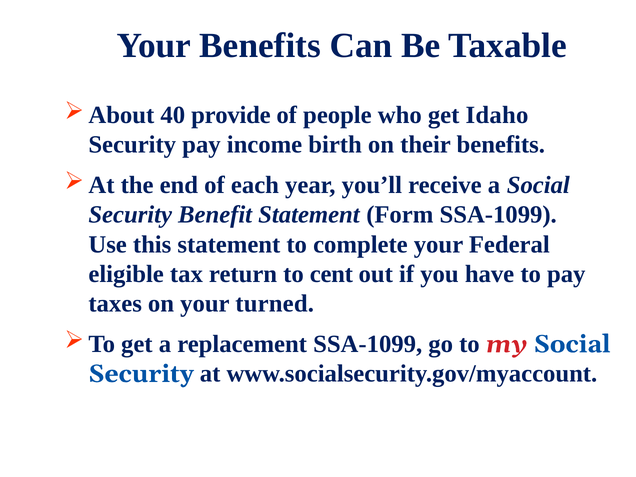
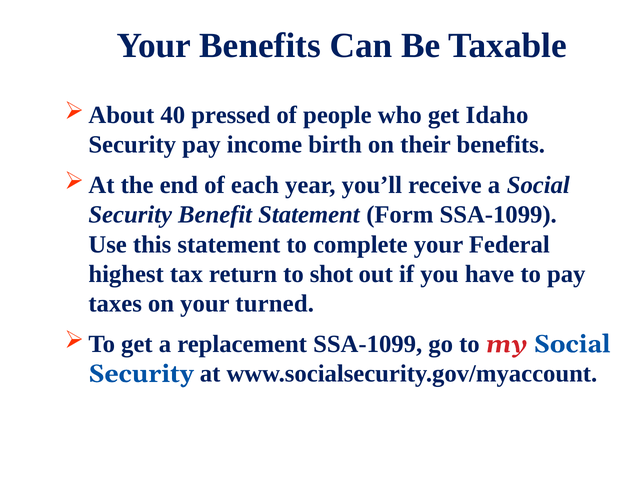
provide: provide -> pressed (231, 115)
eligible: eligible -> highest (126, 274)
cent: cent -> shot (331, 274)
